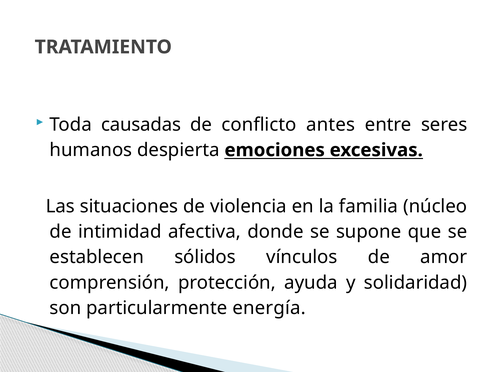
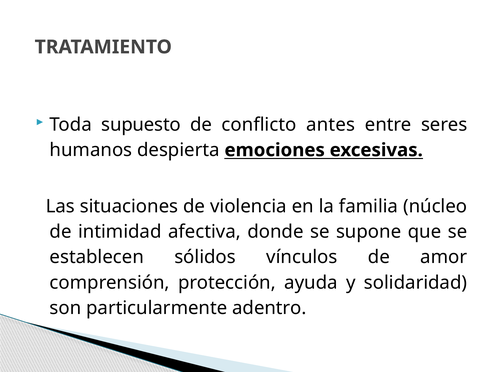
causadas: causadas -> supuesto (141, 125)
energía: energía -> adentro (269, 309)
